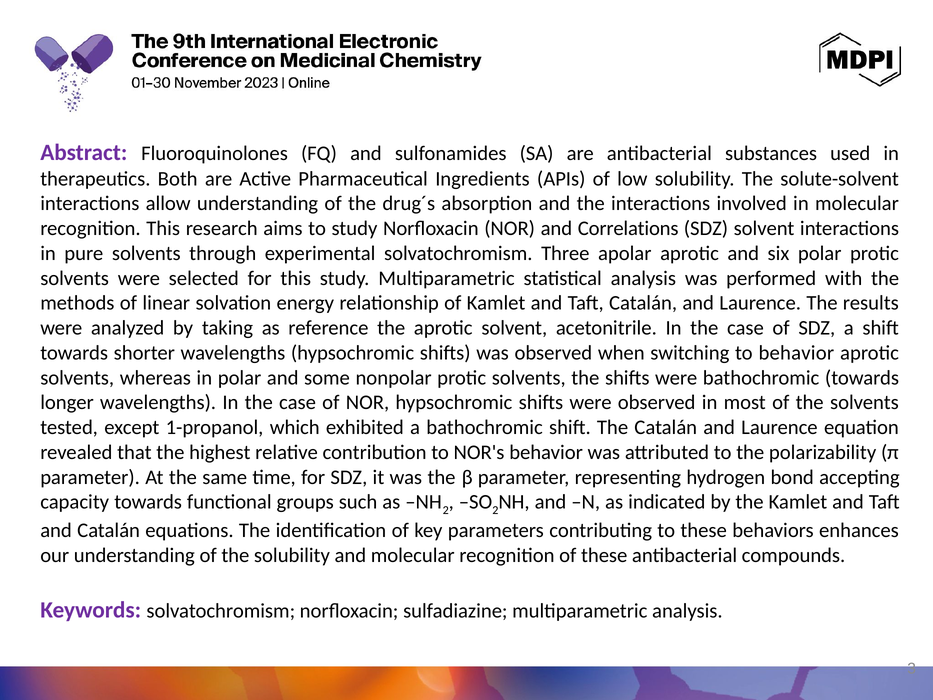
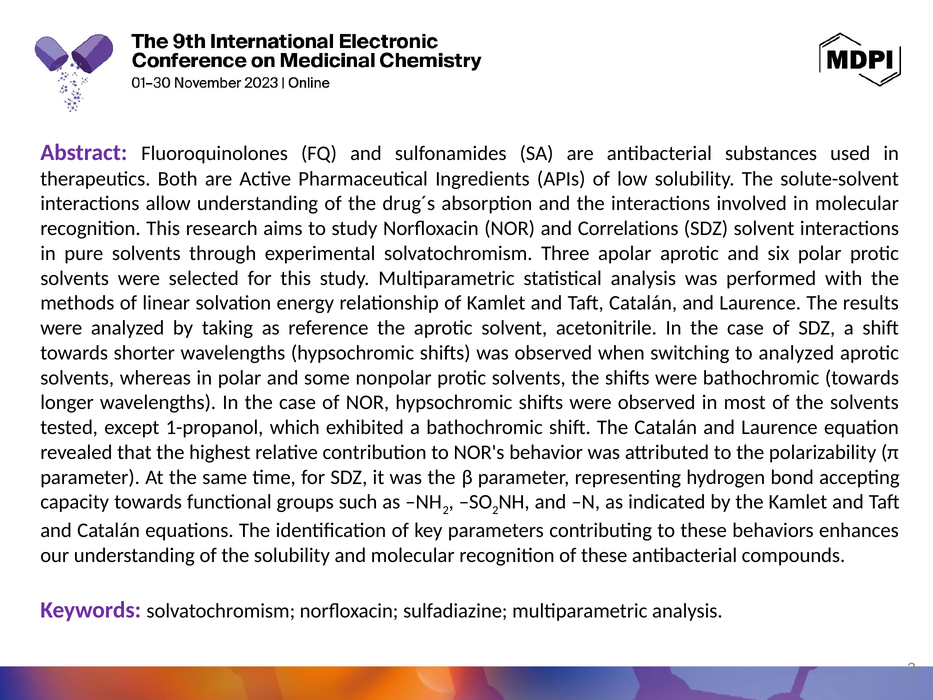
to behavior: behavior -> analyzed (796, 353)
